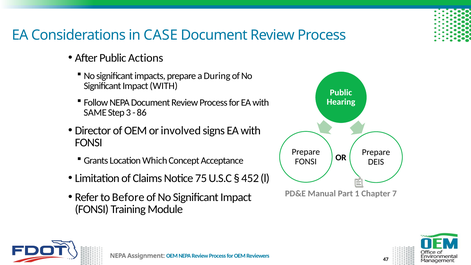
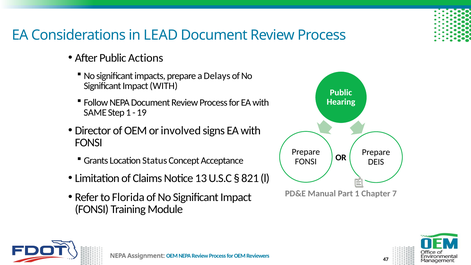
CASE: CASE -> LEAD (161, 35)
During: During -> Delays (217, 76)
Step 3: 3 -> 1 (128, 113)
86: 86 -> 19 (142, 113)
Which: Which -> Status (155, 160)
75: 75 -> 13 (201, 178)
452: 452 -> 821 (250, 178)
Before: Before -> Florida (128, 197)
